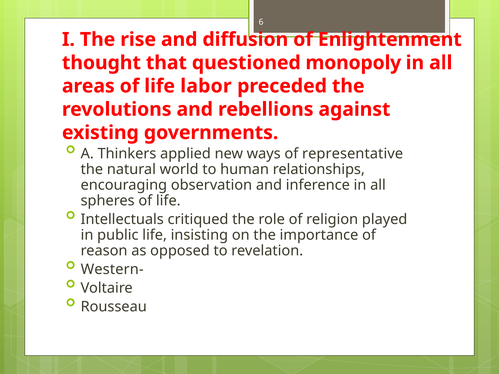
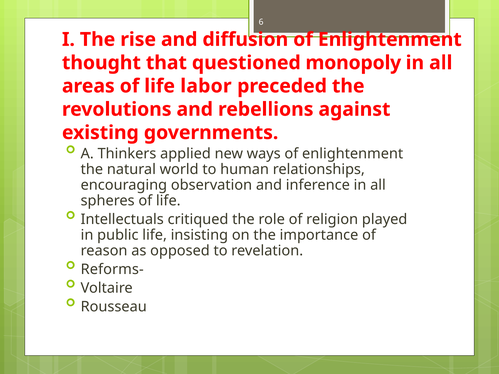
ways of representative: representative -> enlightenment (353, 154)
Western-: Western- -> Reforms- (112, 270)
